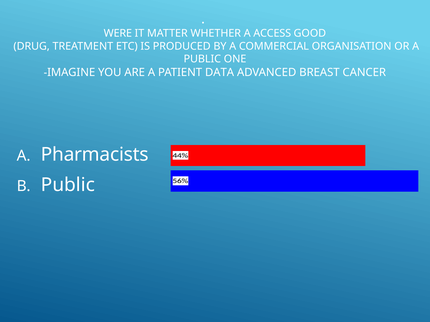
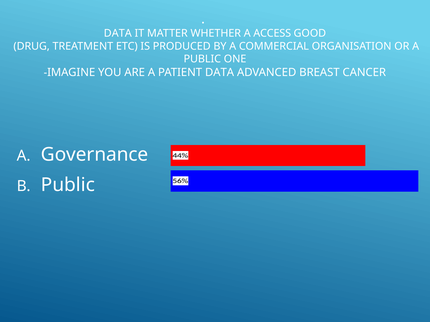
WERE: WERE -> DATA (118, 33)
Pharmacists: Pharmacists -> Governance (95, 155)
